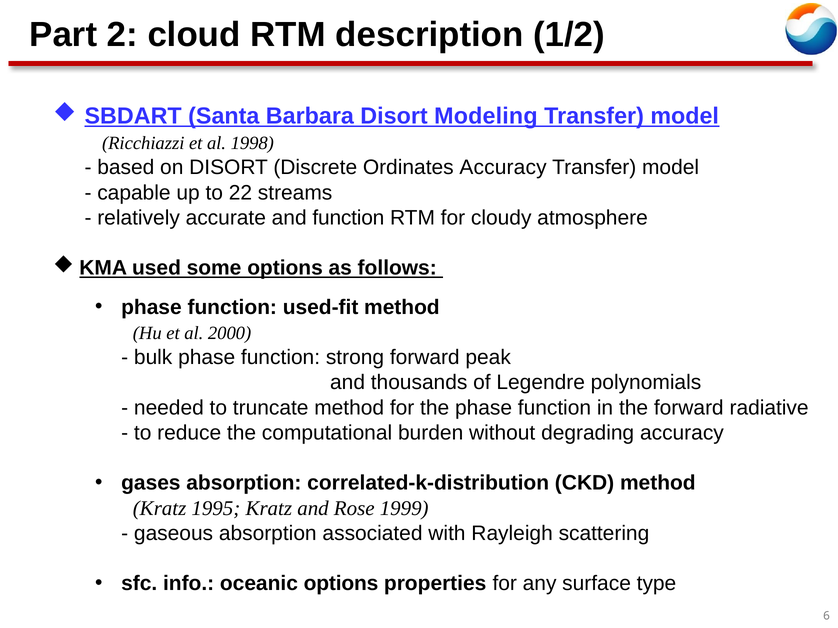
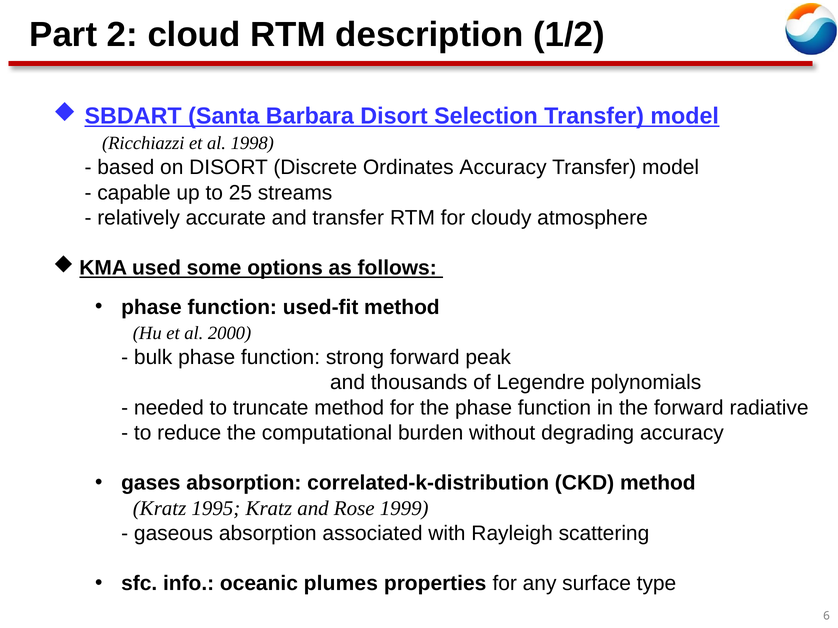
Modeling: Modeling -> Selection (486, 116)
22: 22 -> 25 (240, 193)
and function: function -> transfer (348, 218)
oceanic options: options -> plumes (341, 584)
